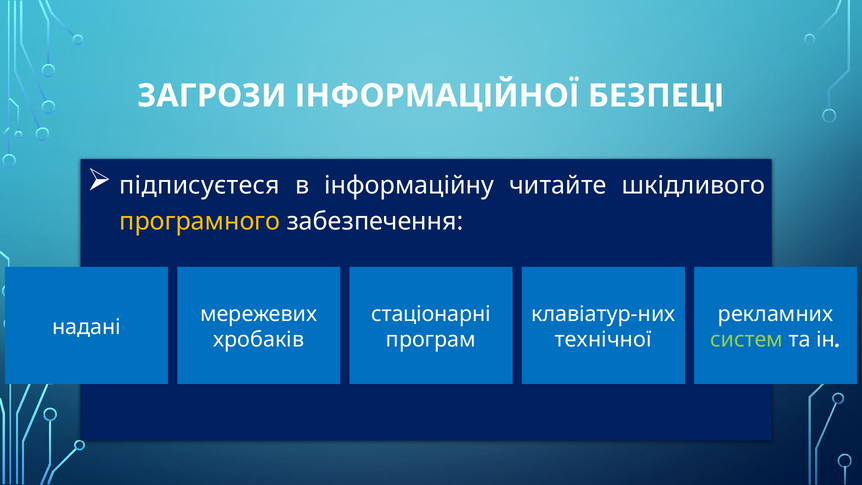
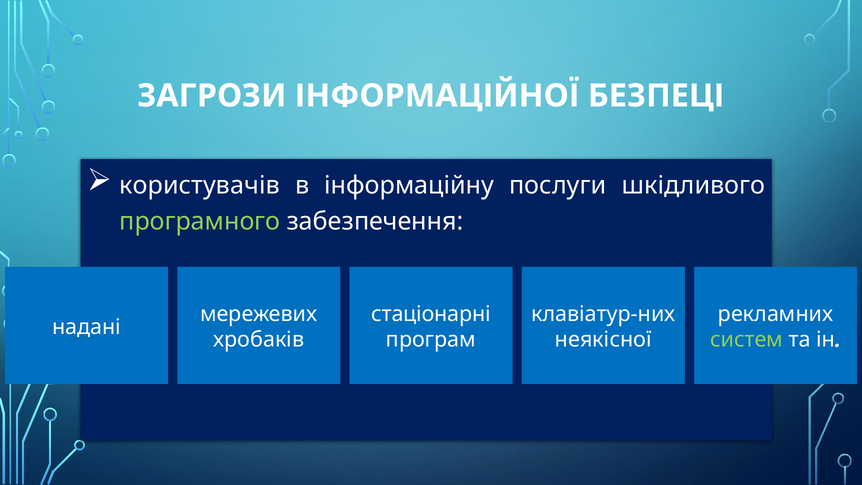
підписуєтеся: підписуєтеся -> користувачів (200, 185)
читайте: читайте -> послуги (558, 185)
програмного colour: yellow -> light green (200, 221)
технічної: технічної -> неякісної (603, 340)
